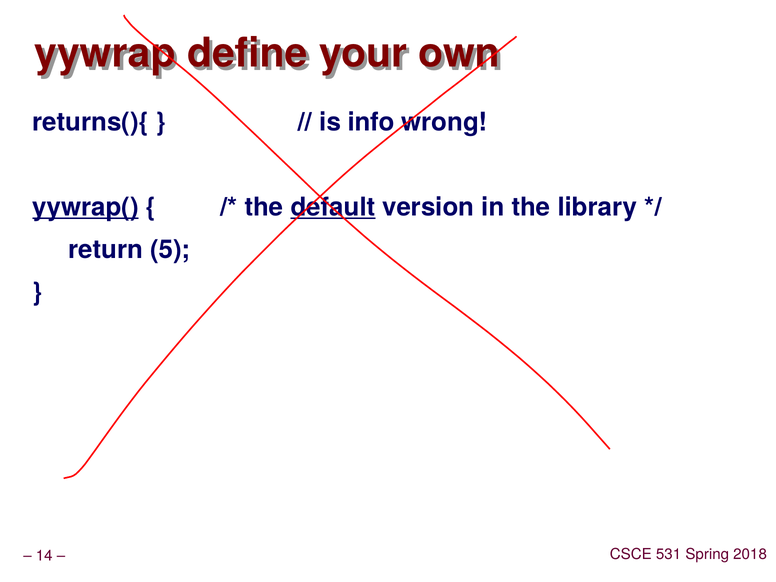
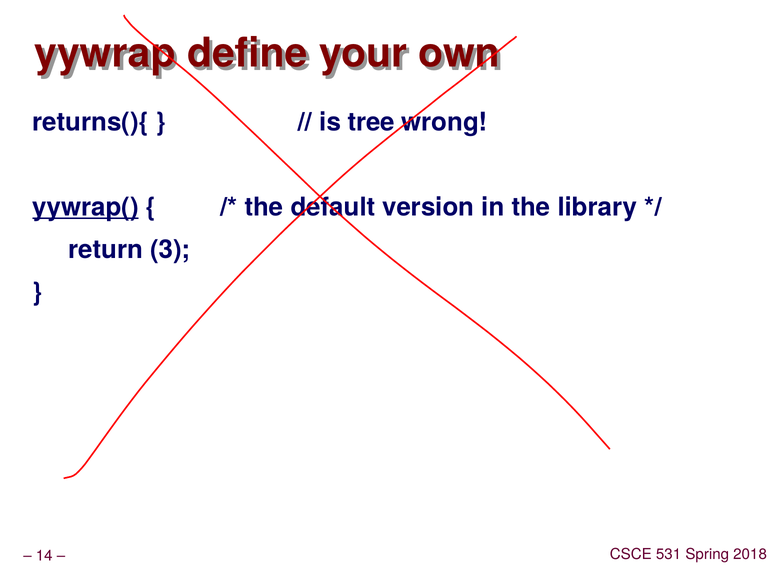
info: info -> tree (371, 122)
default underline: present -> none (333, 207)
5: 5 -> 3 (170, 250)
